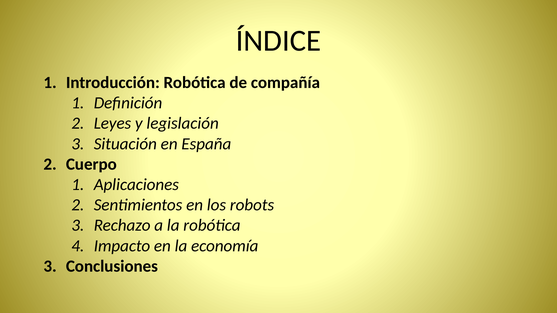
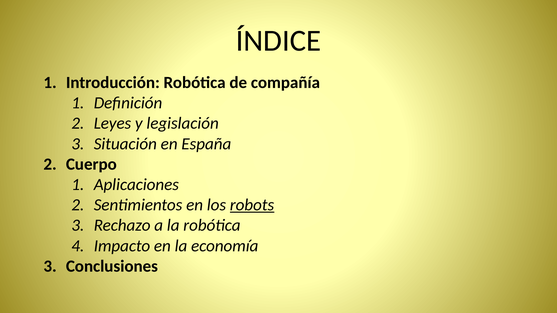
robots underline: none -> present (252, 205)
